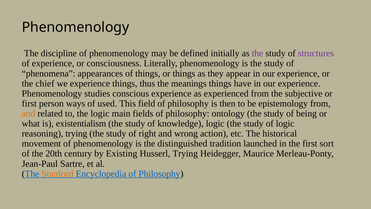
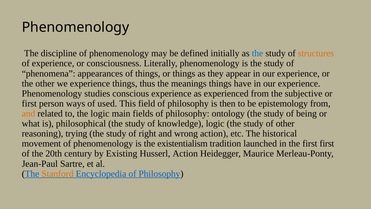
the colour: purple -> blue (257, 53)
structures colour: purple -> orange (316, 53)
the chief: chief -> other (45, 83)
existentialism: existentialism -> philosophical (81, 123)
of logic: logic -> other (285, 123)
distinguished: distinguished -> existentialism (182, 143)
first sort: sort -> first (327, 143)
Husserl Trying: Trying -> Action (185, 153)
